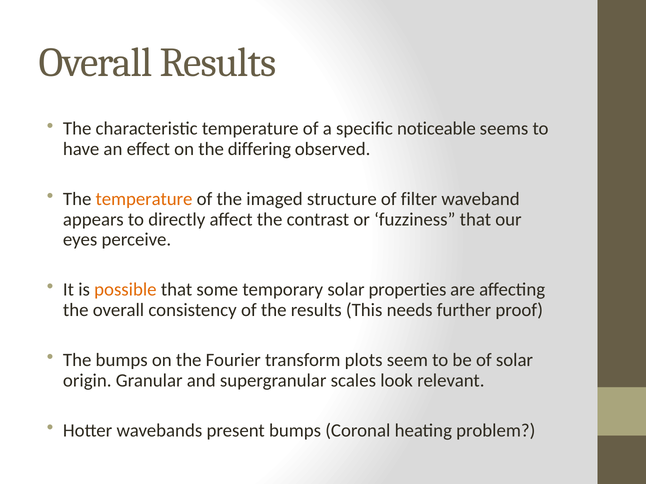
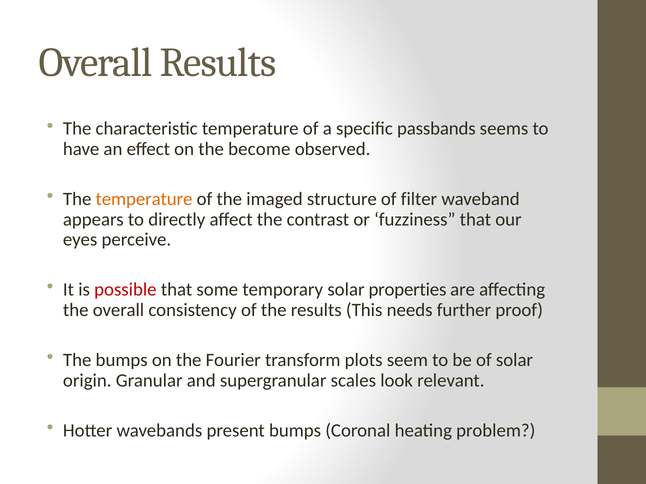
noticeable: noticeable -> passbands (436, 129)
differing: differing -> become (259, 149)
possible colour: orange -> red (125, 290)
